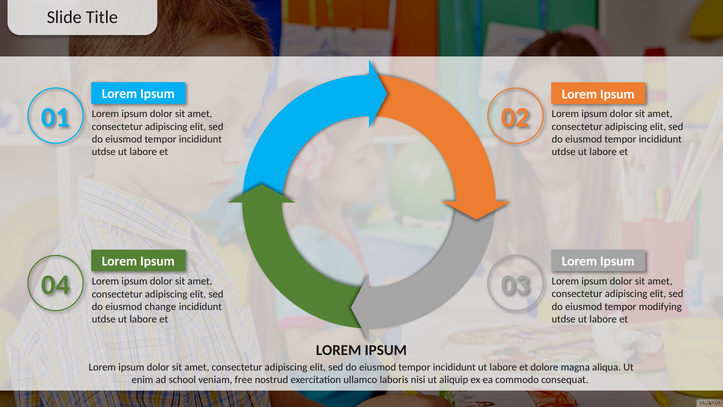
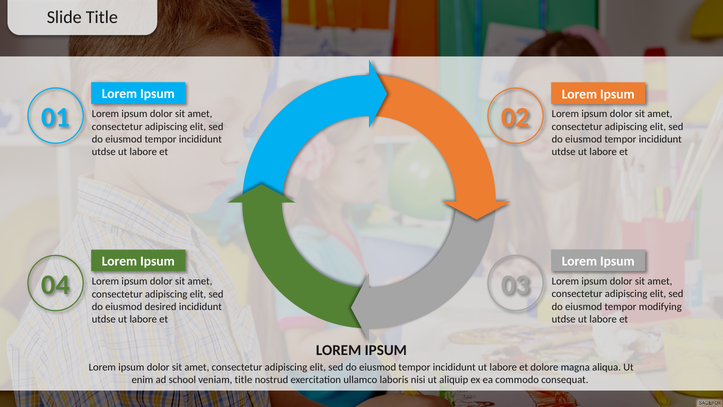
change: change -> desired (161, 306)
veniam free: free -> title (243, 380)
